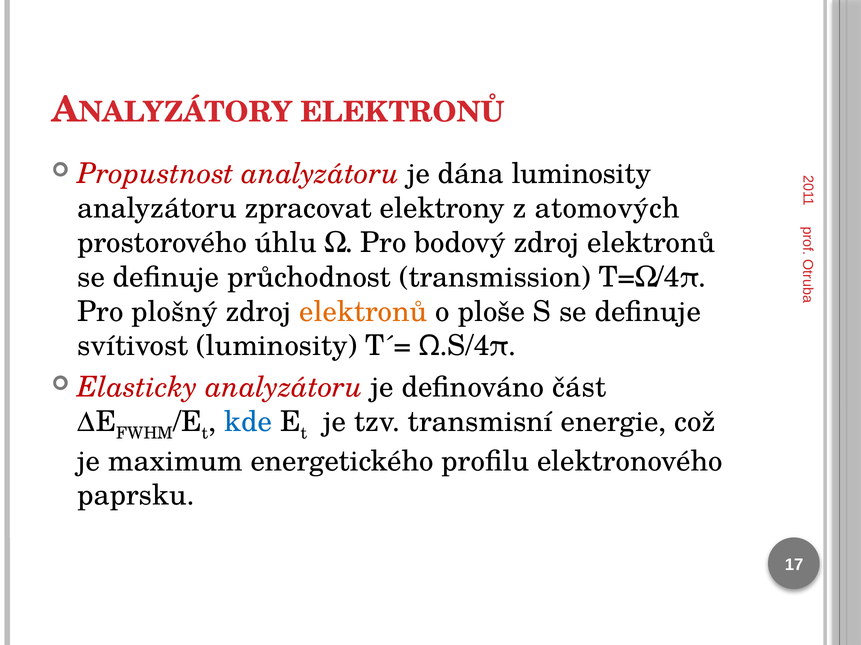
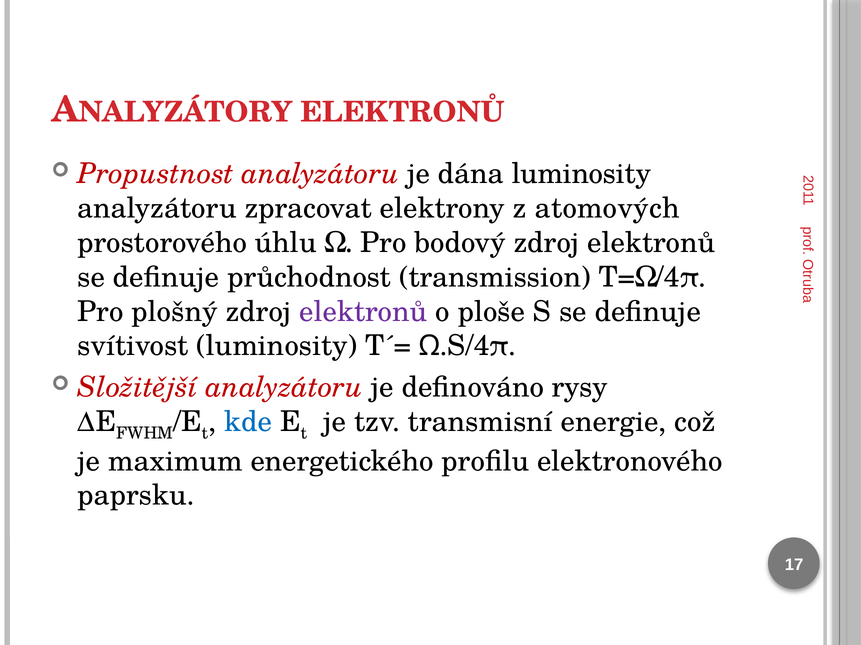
elektronů colour: orange -> purple (363, 312)
Elasticky: Elasticky -> Složitější (137, 388)
část: část -> rysy (580, 388)
